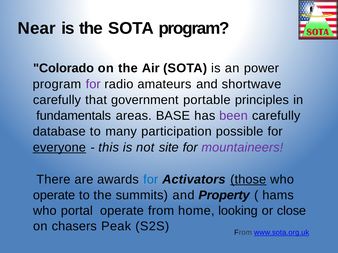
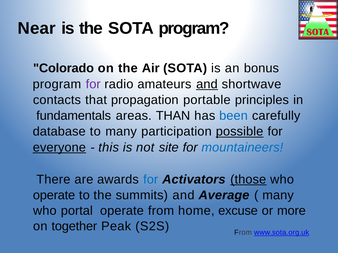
power: power -> bonus (261, 68)
and underline: none -> present (207, 84)
carefully: carefully -> contacts (57, 100)
government: government -> propagation (145, 100)
BASE: BASE -> THAN (173, 116)
been colour: purple -> blue (233, 116)
possible underline: none -> present (240, 132)
mountaineers colour: purple -> blue (242, 148)
Property: Property -> Average (224, 196)
hams: hams -> many (278, 196)
looking: looking -> excuse (238, 211)
close: close -> more (291, 211)
chasers: chasers -> together (74, 227)
